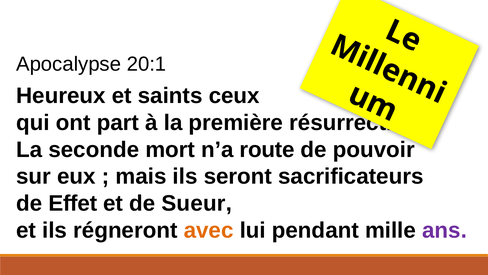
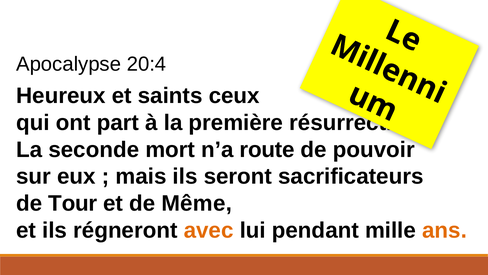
20:1: 20:1 -> 20:4 (147, 64)
Effet: Effet -> Tour (73, 203)
Sueur: Sueur -> Même (197, 203)
ans colour: purple -> orange (444, 230)
